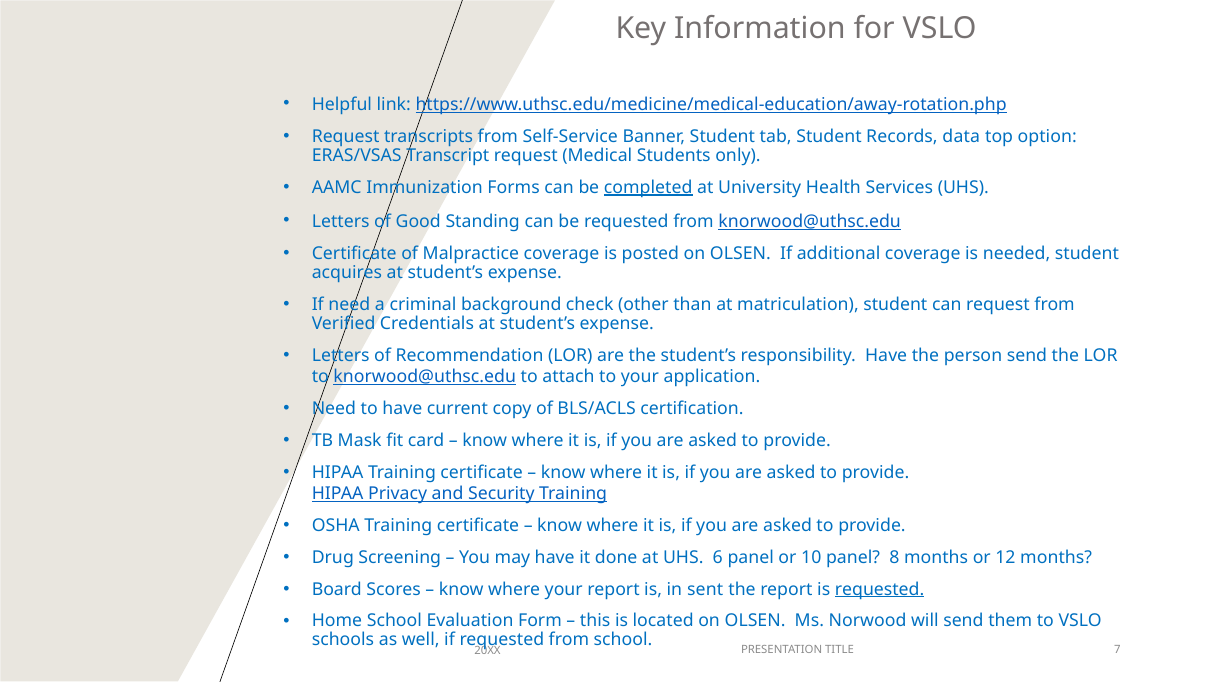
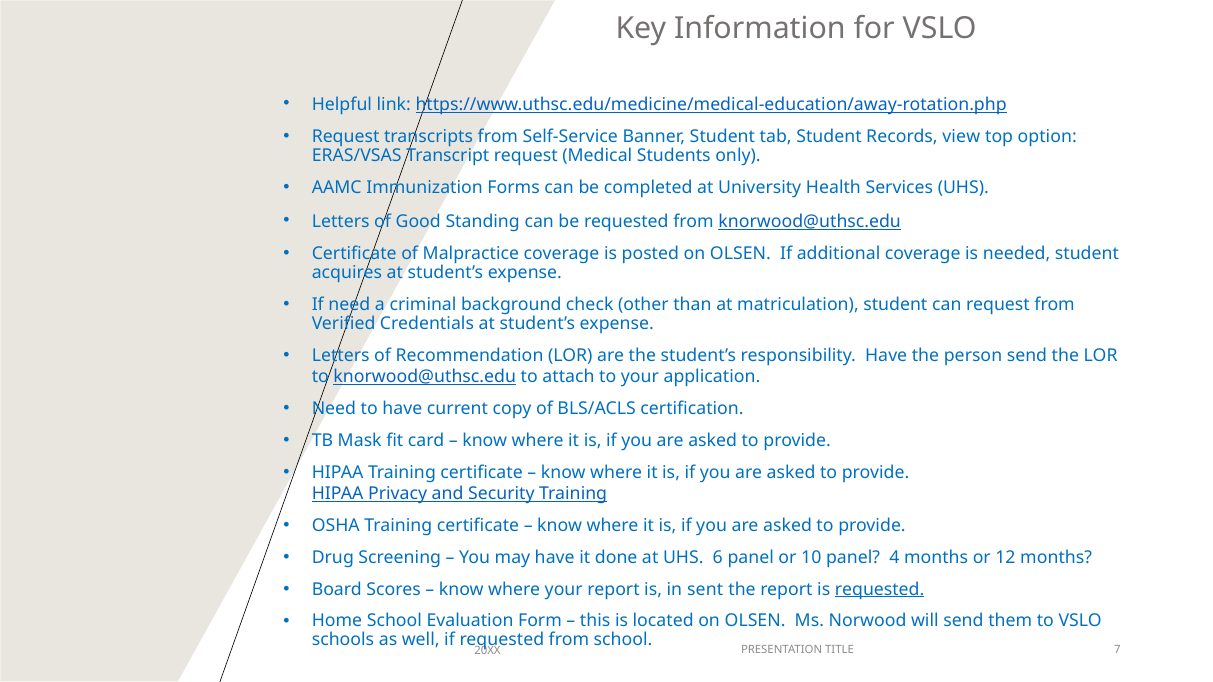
data: data -> view (961, 137)
completed underline: present -> none (648, 187)
8: 8 -> 4 (894, 558)
